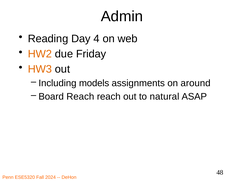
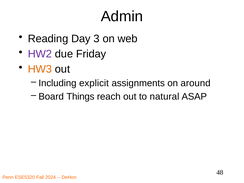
4: 4 -> 3 (97, 39)
HW2 colour: orange -> purple (40, 54)
models: models -> explicit (94, 83)
Board Reach: Reach -> Things (80, 96)
